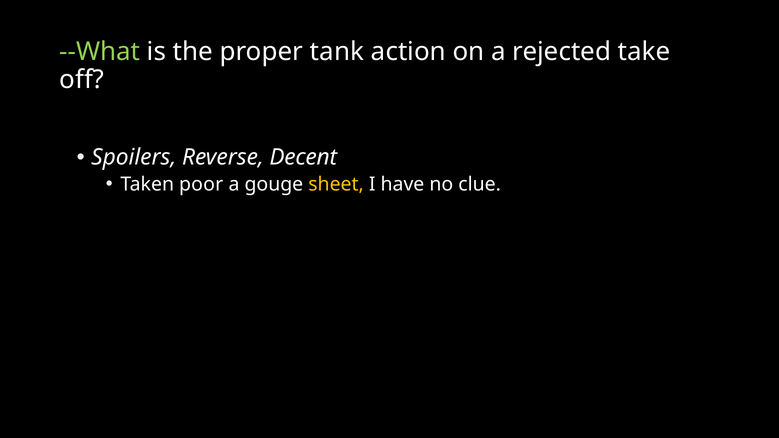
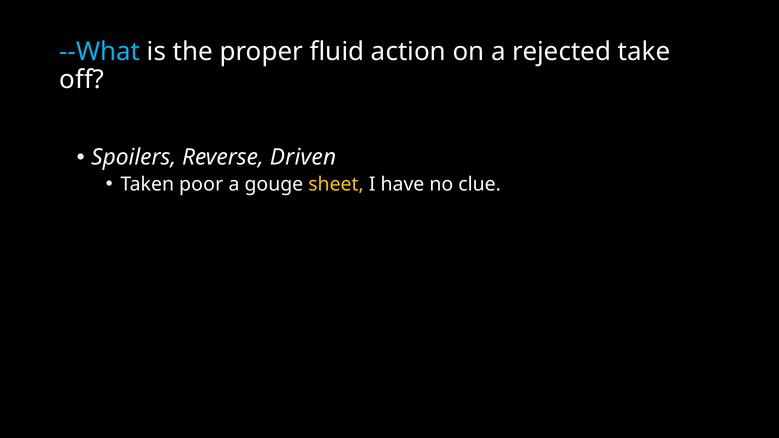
--What colour: light green -> light blue (100, 51)
tank: tank -> fluid (337, 51)
Decent: Decent -> Driven (303, 158)
